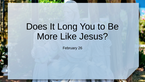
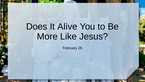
Long: Long -> Alive (67, 26)
